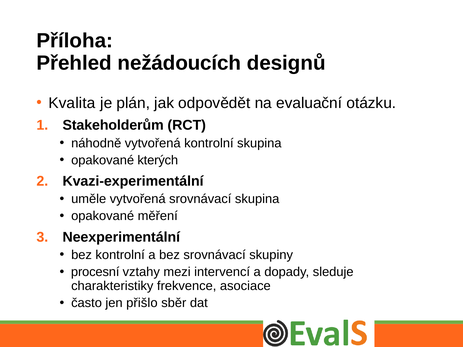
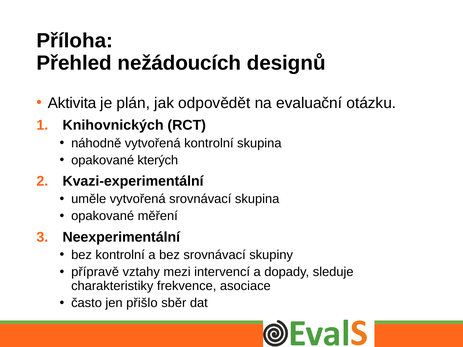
Kvalita: Kvalita -> Aktivita (72, 103)
Stakeholderům: Stakeholderům -> Knihovnických (113, 125)
procesní: procesní -> přípravě (95, 272)
